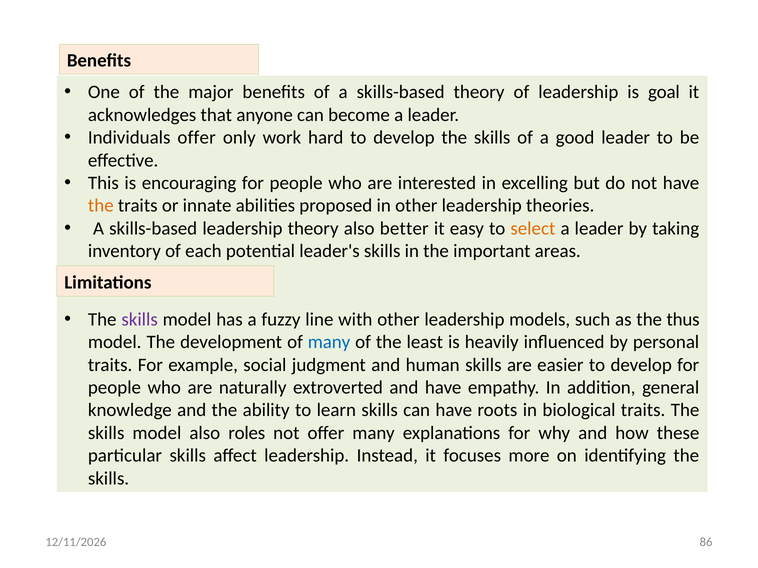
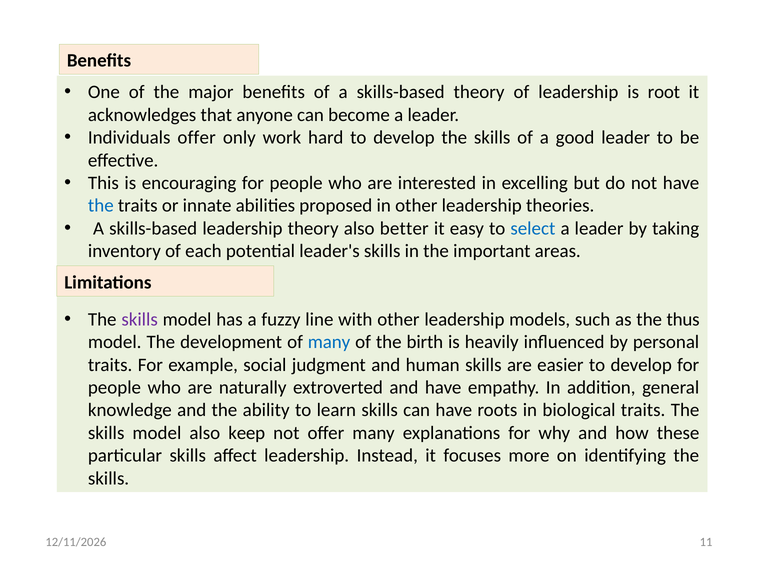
goal: goal -> root (664, 92)
the colour: orange -> blue (101, 206)
select colour: orange -> blue (533, 229)
least: least -> birth (425, 342)
roles: roles -> keep (247, 433)
86: 86 -> 11 (706, 543)
